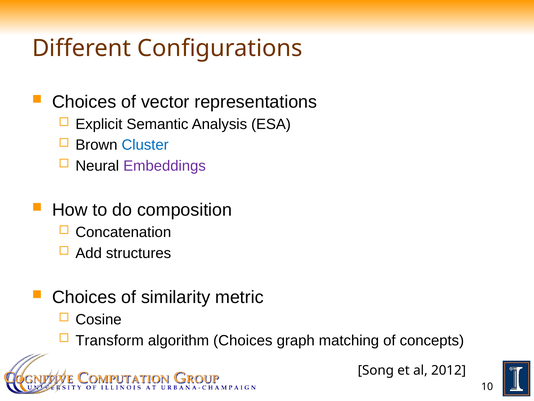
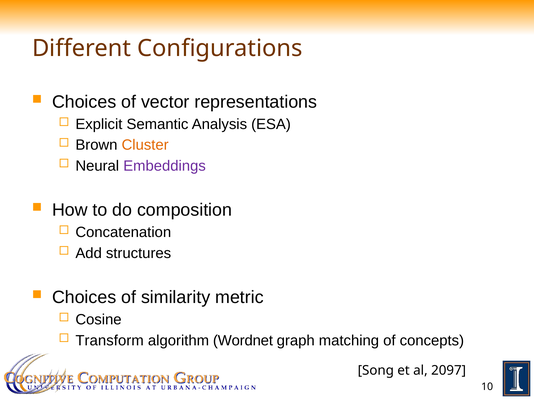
Cluster colour: blue -> orange (145, 145)
algorithm Choices: Choices -> Wordnet (243, 340)
2012: 2012 -> 2097 (449, 370)
